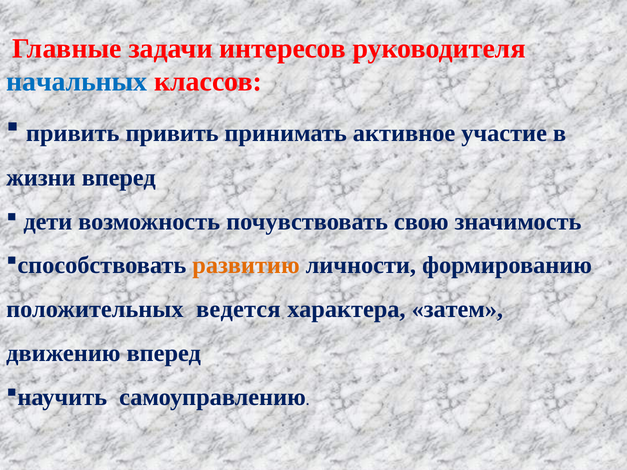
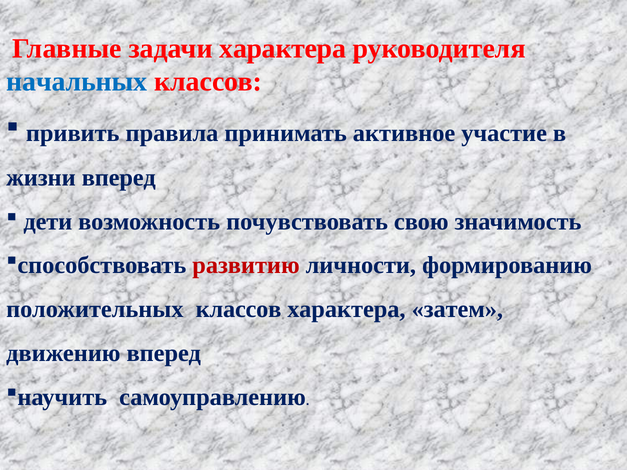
задачи интересов: интересов -> характера (283, 48)
привить привить: привить -> правила (172, 133)
развитию colour: orange -> red (246, 266)
положительных ведется: ведется -> классов (239, 309)
